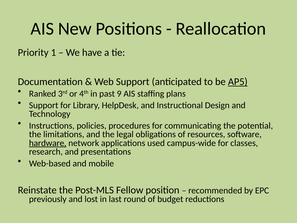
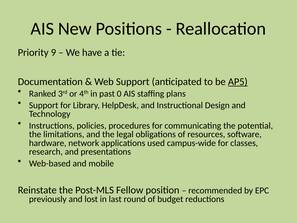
1: 1 -> 9 (53, 53)
9: 9 -> 0 (119, 94)
hardware underline: present -> none (48, 143)
